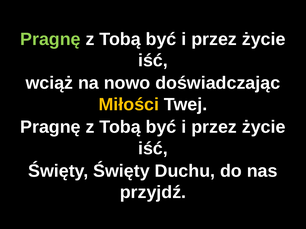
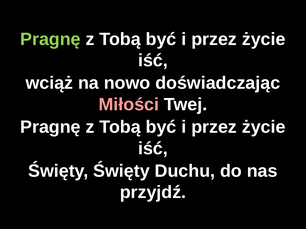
Miłości colour: yellow -> pink (129, 105)
